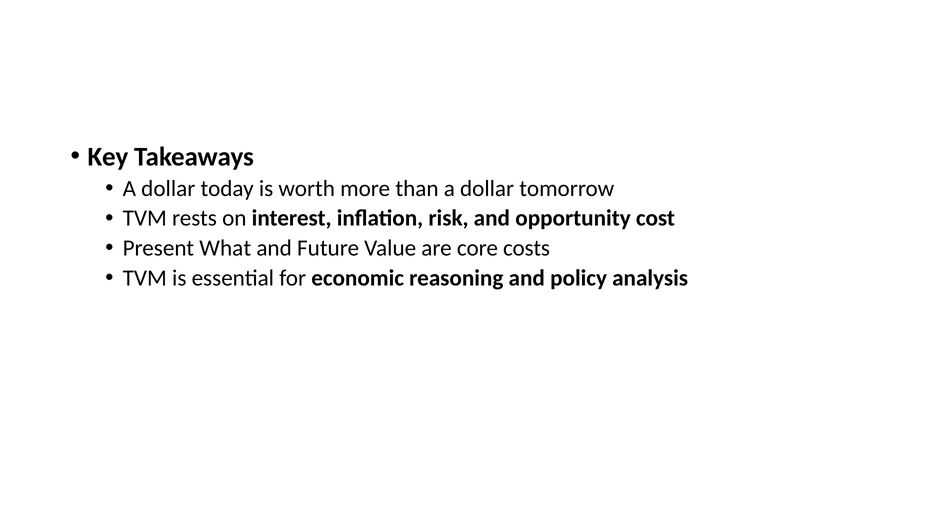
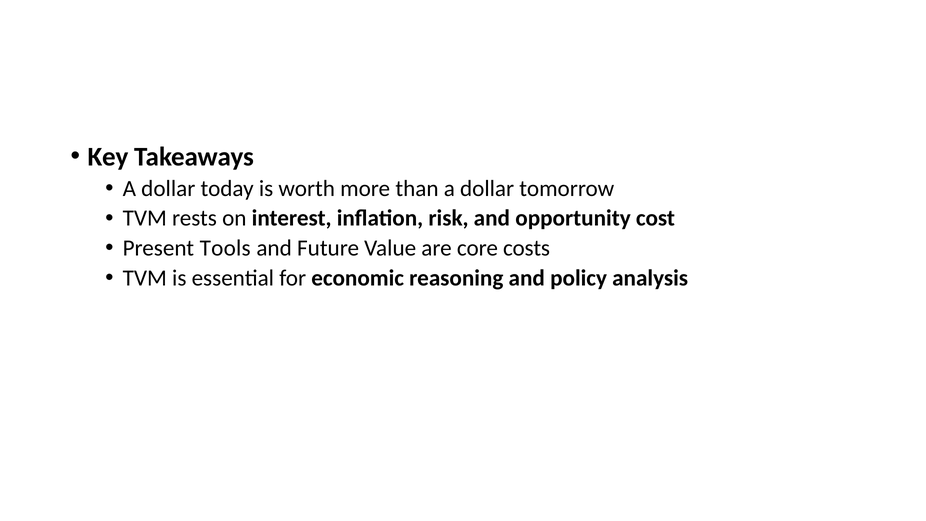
What: What -> Tools (225, 248)
